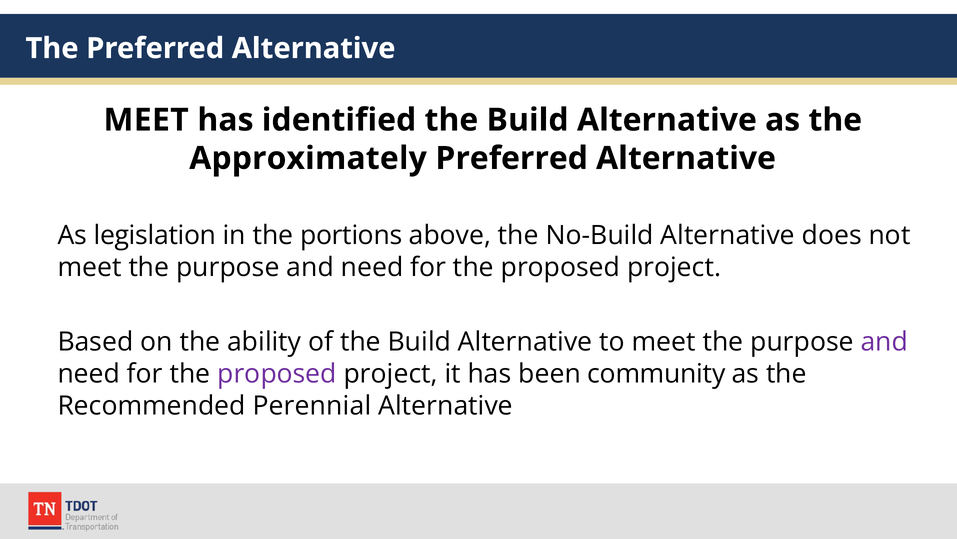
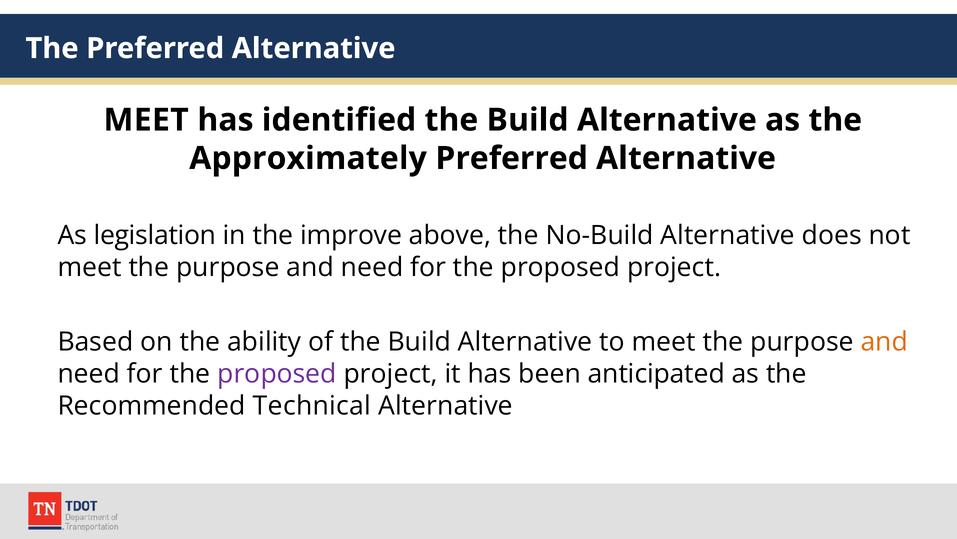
portions: portions -> improve (351, 235)
and colour: purple -> orange (884, 342)
community: community -> anticipated (656, 374)
Perennial: Perennial -> Technical (312, 406)
